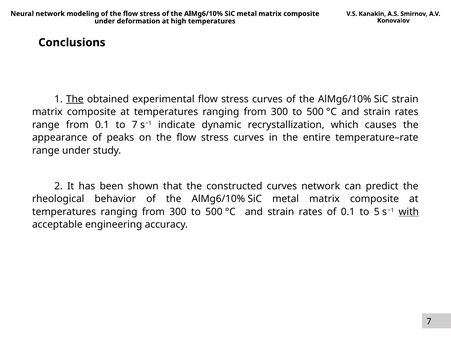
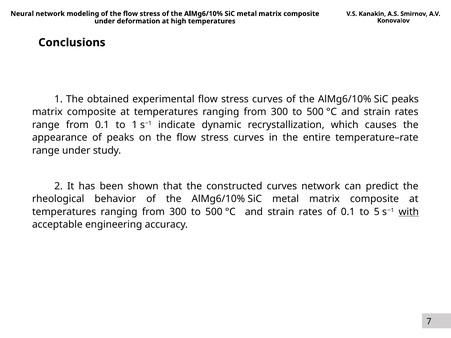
The underline: present -> none (75, 99)
SiC strain: strain -> peaks (405, 99)
to 7: 7 -> 1 (135, 125)
